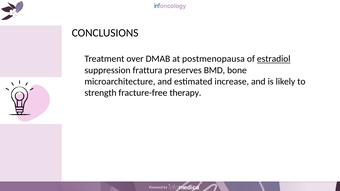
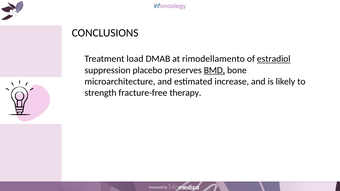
over: over -> load (135, 59)
postmenopausa: postmenopausa -> rimodellamento (213, 59)
frattura: frattura -> placebo (148, 70)
BMD underline: none -> present (214, 70)
